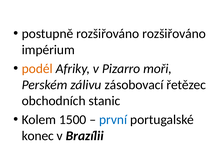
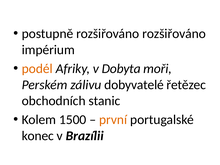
Pizarro: Pizarro -> Dobyta (121, 69)
zásobovací: zásobovací -> dobyvatelé (134, 85)
první colour: blue -> orange (113, 120)
